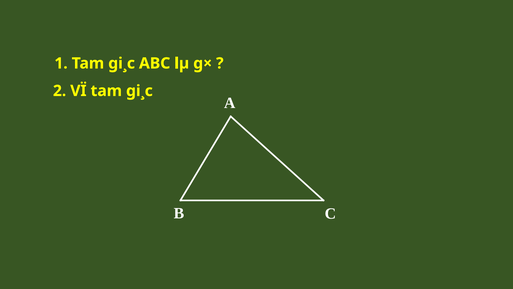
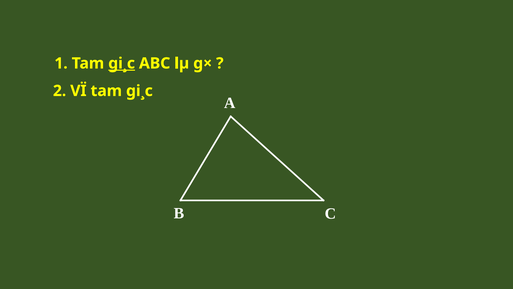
gi¸c underline: none -> present (122, 63)
